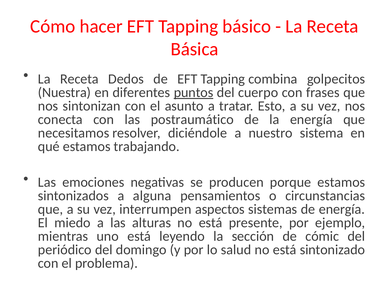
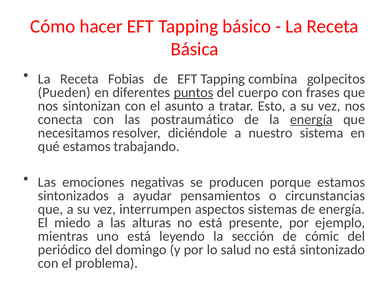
Dedos: Dedos -> Fobias (126, 79)
Nuestra: Nuestra -> Pueden (64, 92)
energía underline: none -> present (311, 119)
alguna: alguna -> ayudar (152, 196)
